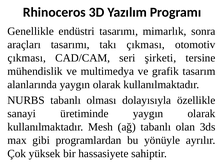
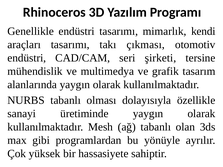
sonra: sonra -> kendi (203, 31)
çıkması: çıkması -> endüstri (27, 58)
